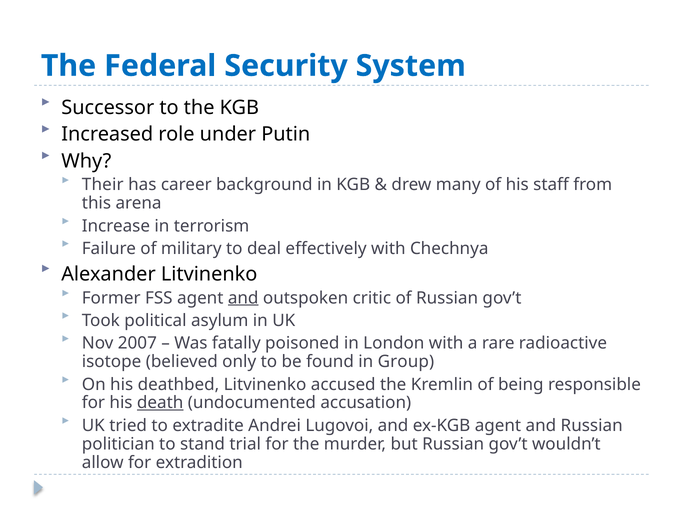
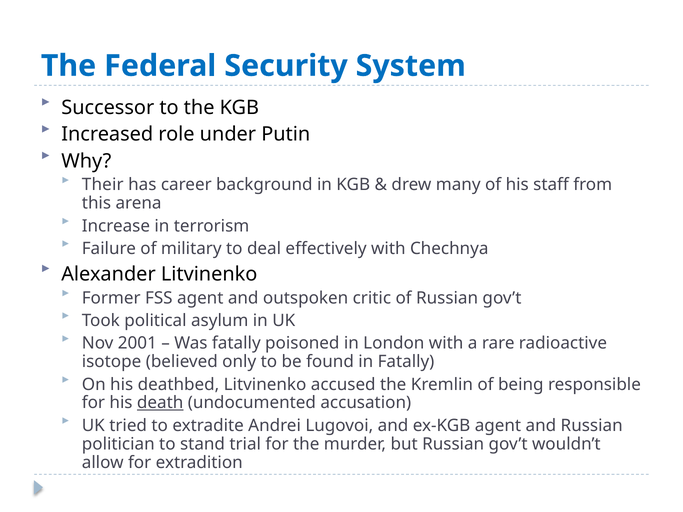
and underline: present -> none (243, 298)
2007: 2007 -> 2001 (137, 343)
in Group: Group -> Fatally (406, 362)
